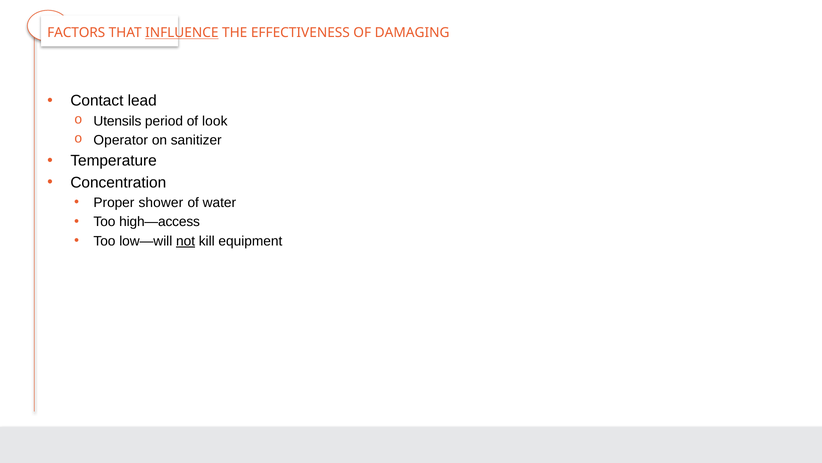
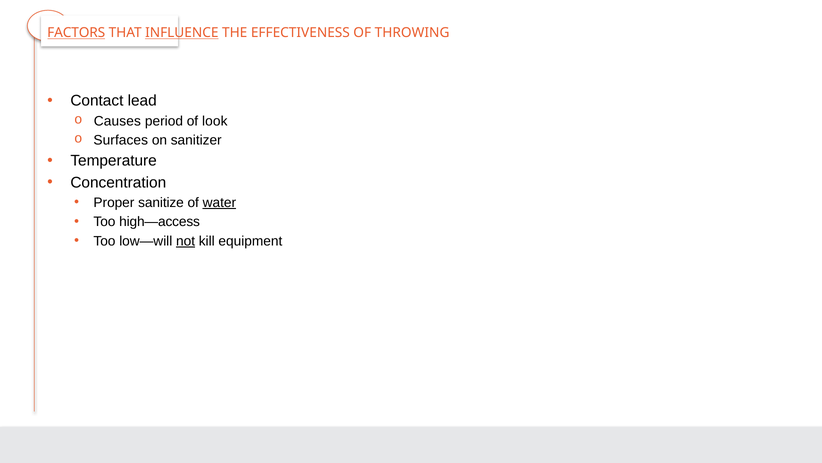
FACTORS underline: none -> present (76, 33)
DAMAGING: DAMAGING -> THROWING (412, 33)
Utensils: Utensils -> Causes (117, 121)
Operator: Operator -> Surfaces (121, 140)
shower: shower -> sanitize (161, 202)
water underline: none -> present (219, 202)
